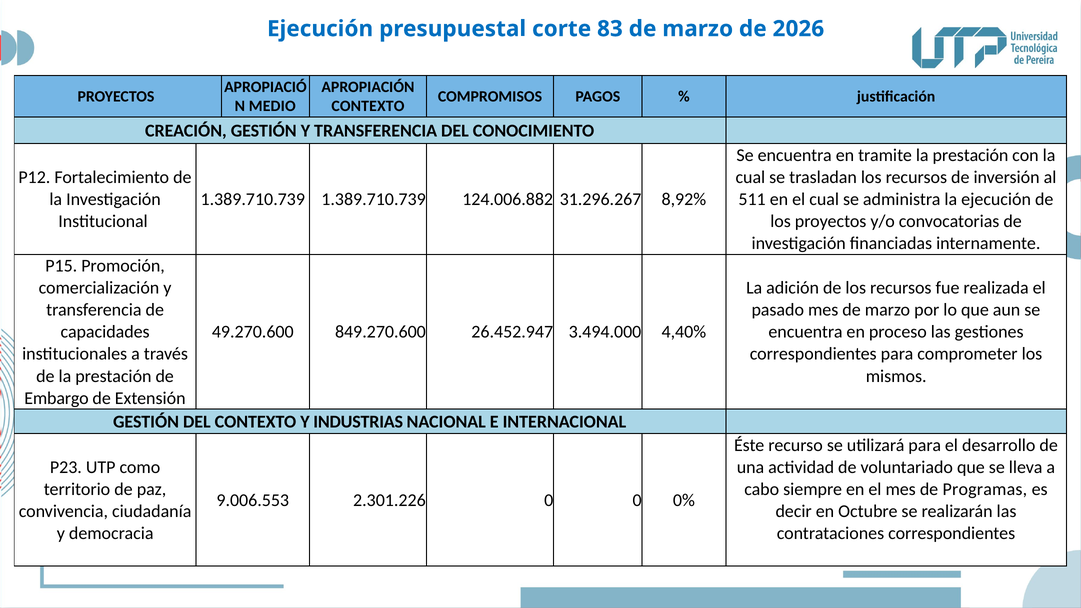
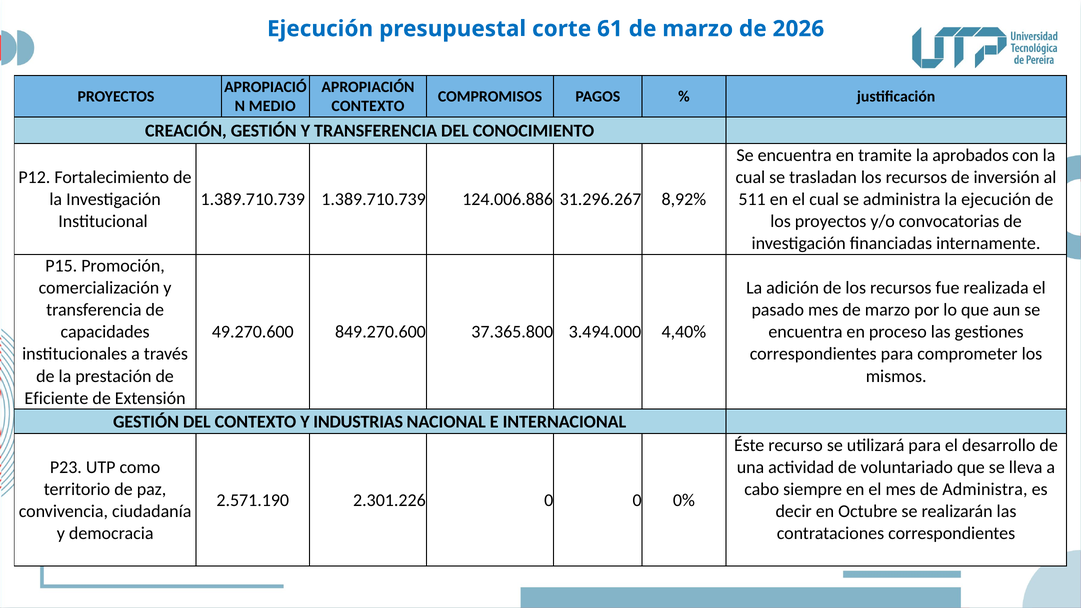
83: 83 -> 61 (610, 29)
tramite la prestación: prestación -> aprobados (970, 155)
124.006.882: 124.006.882 -> 124.006.886 (508, 199)
26.452.947: 26.452.947 -> 37.365.800 (512, 332)
Embargo: Embargo -> Eficiente (56, 398)
de Programas: Programas -> Administra (985, 489)
9.006.553: 9.006.553 -> 2.571.190 (253, 500)
